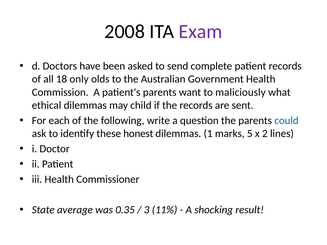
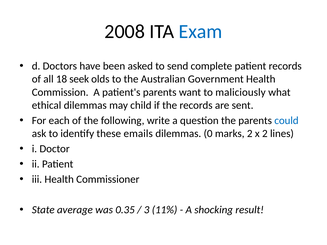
Exam colour: purple -> blue (201, 32)
only: only -> seek (79, 79)
honest: honest -> emails (138, 134)
1: 1 -> 0 (208, 134)
marks 5: 5 -> 2 (250, 134)
